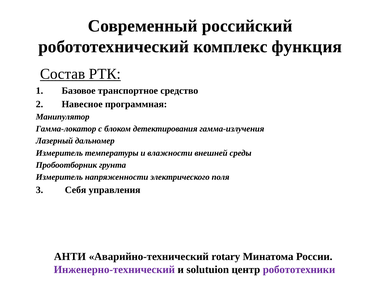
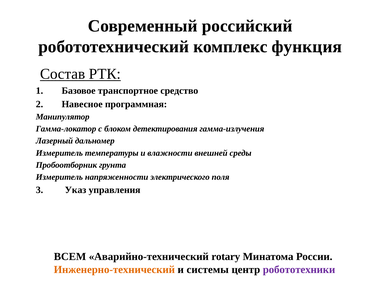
Себя: Себя -> Указ (76, 190)
АНТИ: АНТИ -> ВСЕМ (70, 257)
Инженерно-технический colour: purple -> orange (114, 270)
solutuion: solutuion -> системы (208, 270)
